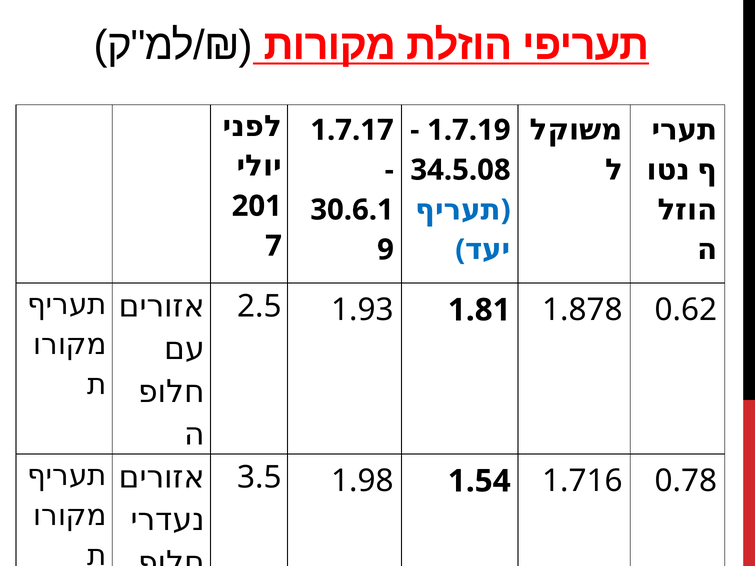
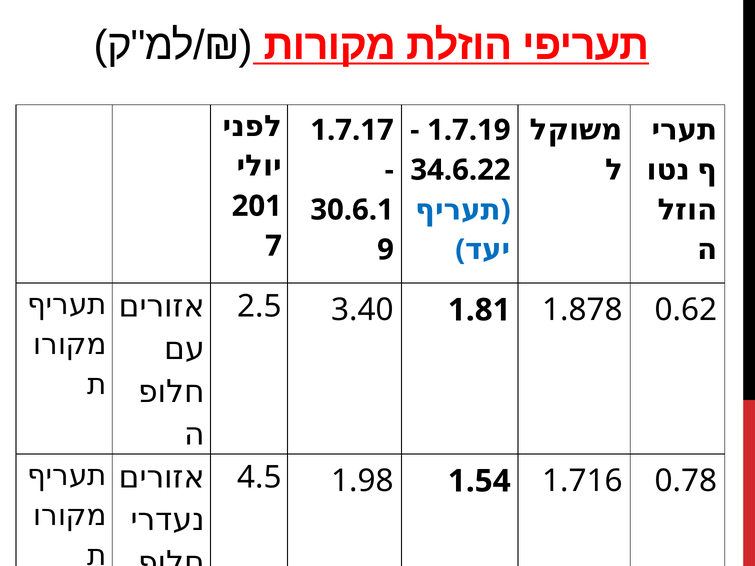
34.5.08: 34.5.08 -> 34.6.22 (461, 170)
1.93: 1.93 -> 3.40 (363, 310)
3.5: 3.5 -> 4.5 (260, 478)
